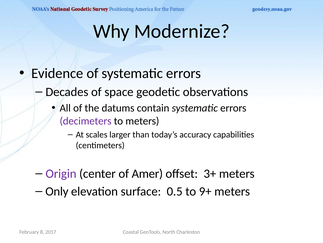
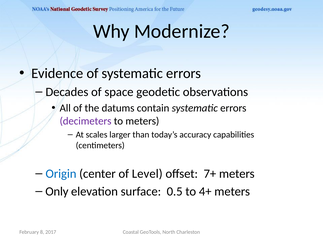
Origin colour: purple -> blue (61, 173)
Amer: Amer -> Level (147, 173)
3+: 3+ -> 7+ (210, 173)
9+: 9+ -> 4+ (205, 191)
